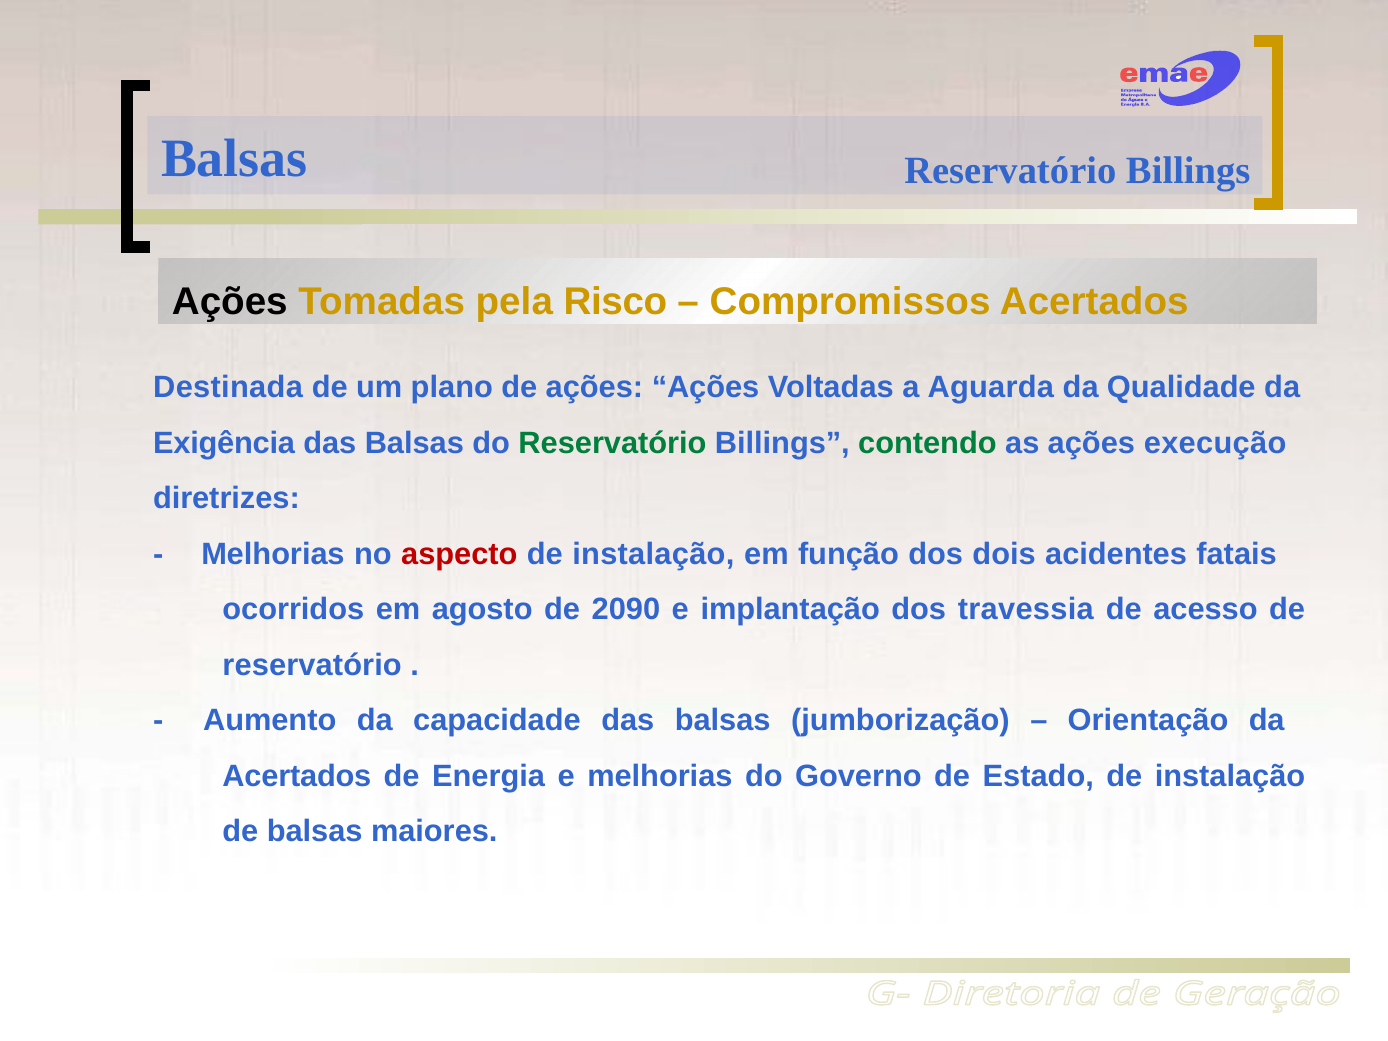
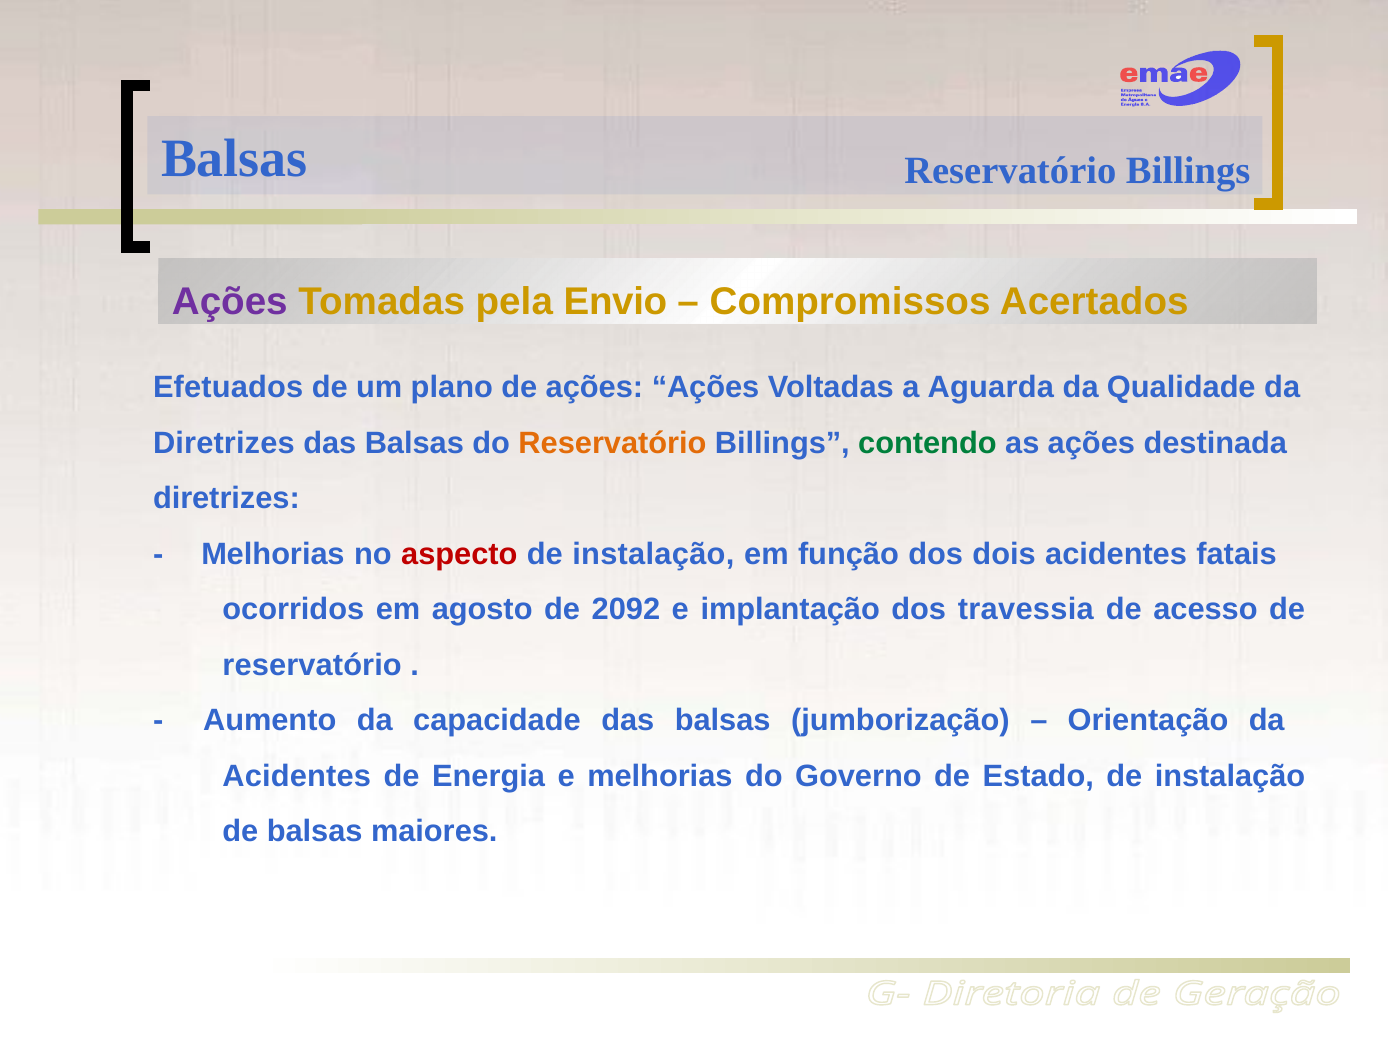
Ações colour: black -> purple (230, 302)
Risco: Risco -> Envio (615, 302)
Destinada: Destinada -> Efetuados (228, 388)
Exigência: Exigência -> Diretrizes (224, 443)
Reservatório colour: green -> orange (612, 443)
execução: execução -> destinada (1215, 443)
2090: 2090 -> 2092 (626, 610)
Acertados: Acertados -> Acidentes (297, 776)
